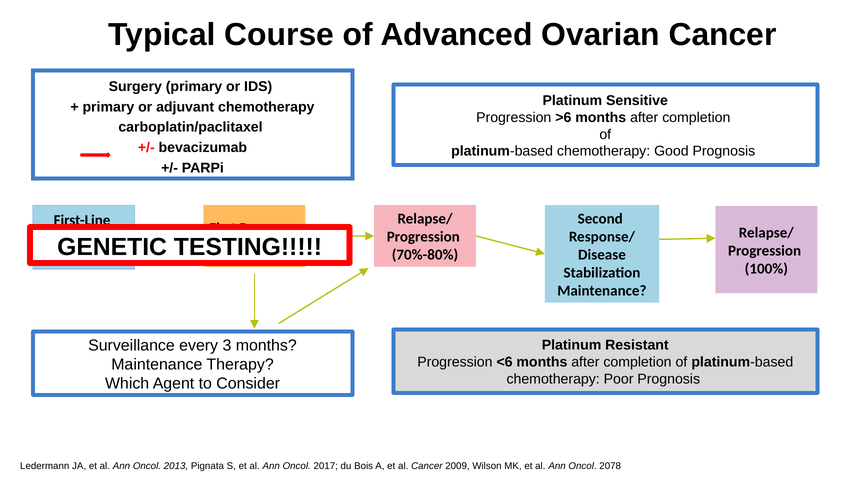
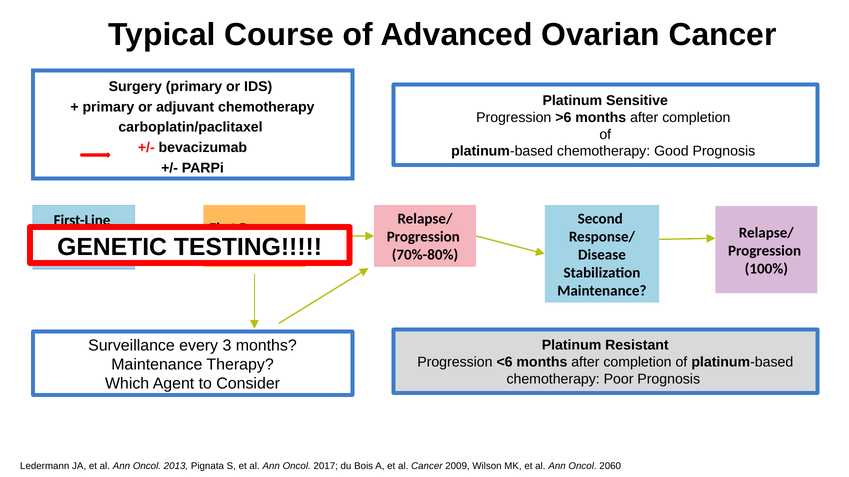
2078: 2078 -> 2060 (610, 466)
